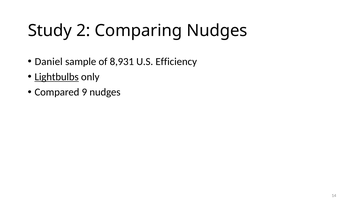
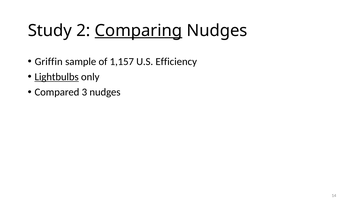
Comparing underline: none -> present (138, 31)
Daniel: Daniel -> Griffin (49, 62)
8,931: 8,931 -> 1,157 (122, 62)
9: 9 -> 3 (84, 92)
